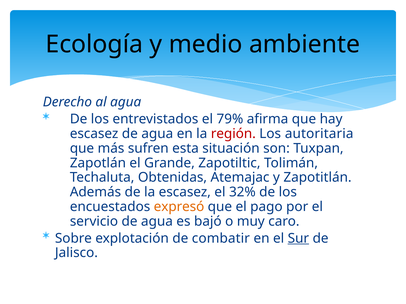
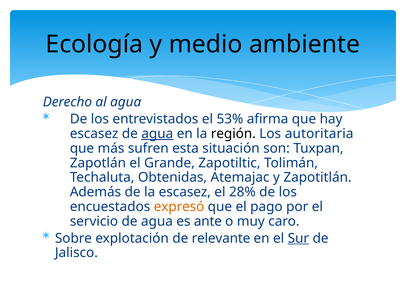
79%: 79% -> 53% (230, 119)
agua underline: none -> present (157, 134)
región colour: red -> black (233, 134)
32%: 32% -> 28% (242, 192)
bajó: bajó -> ante (208, 222)
combatir: combatir -> relevante (221, 239)
